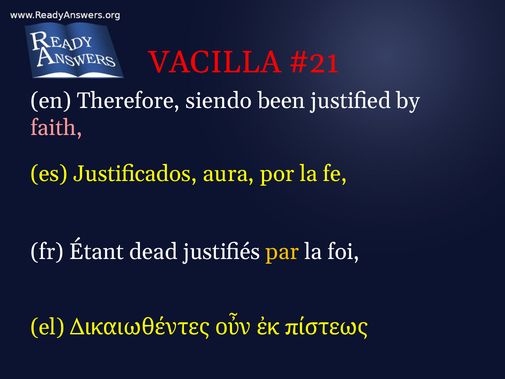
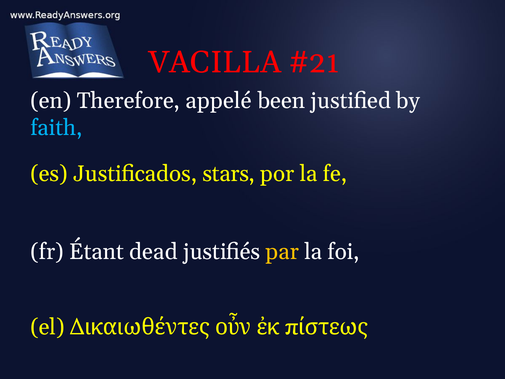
siendo: siendo -> appelé (219, 101)
faith colour: pink -> light blue (56, 128)
aura: aura -> stars (229, 174)
